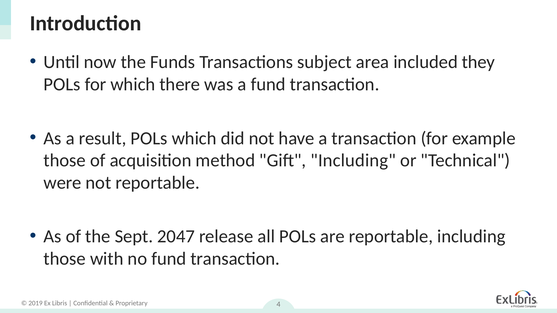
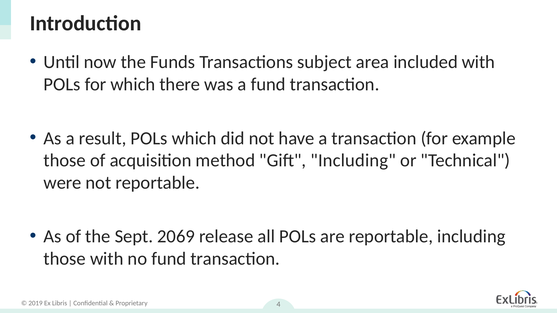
included they: they -> with (478, 62)
2047: 2047 -> 2069 (176, 237)
